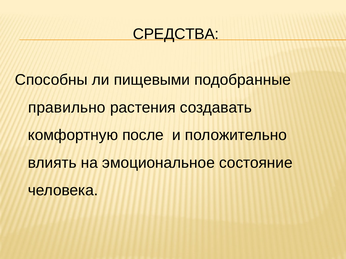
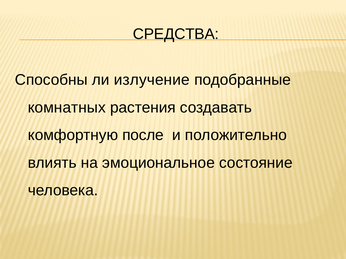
пищевыми: пищевыми -> излучение (152, 80)
правильно: правильно -> комнатных (67, 108)
